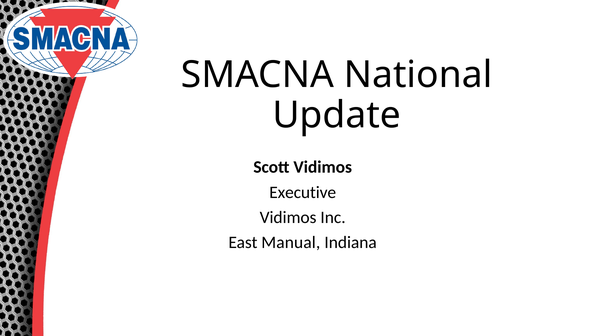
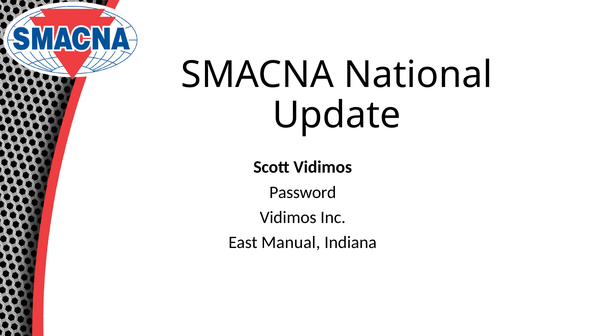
Executive: Executive -> Password (303, 192)
